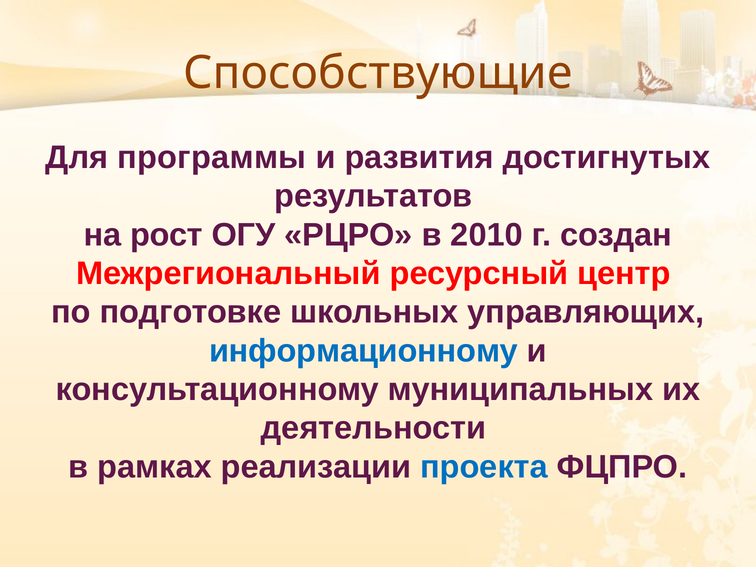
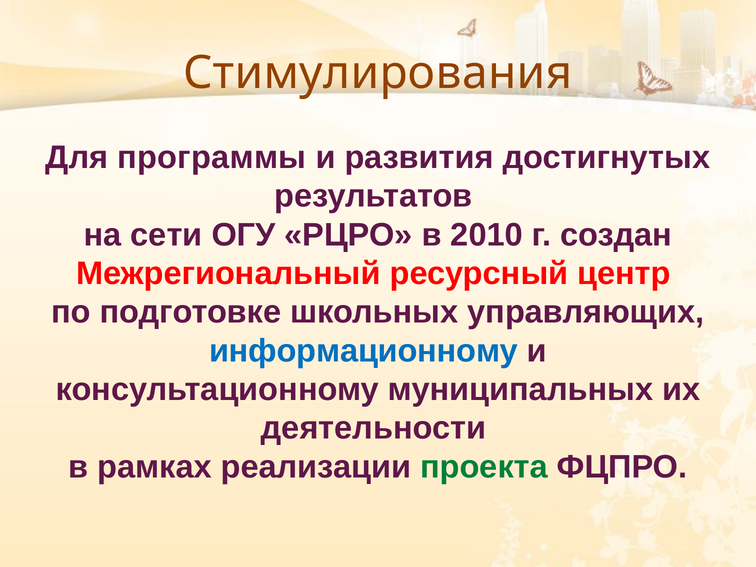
Способствующие: Способствующие -> Стимулирования (378, 73)
рост: рост -> сети (166, 235)
проекта colour: blue -> green (484, 467)
